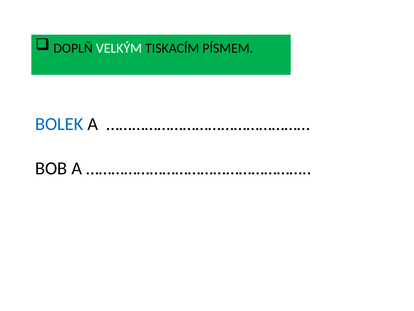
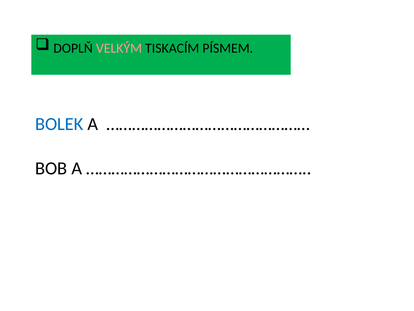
VELKÝM colour: white -> pink (119, 48)
